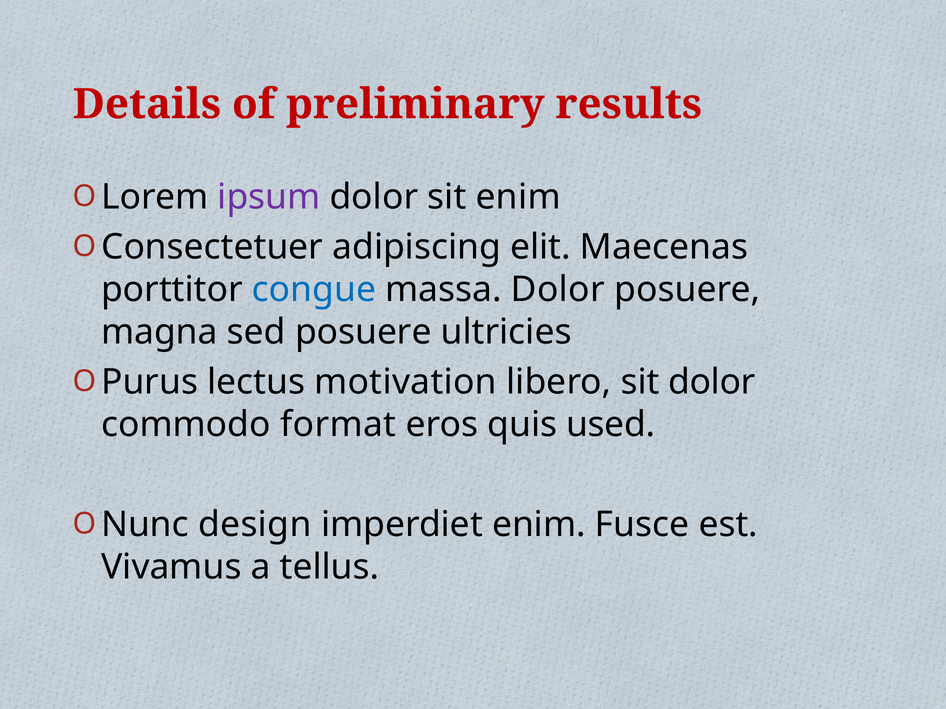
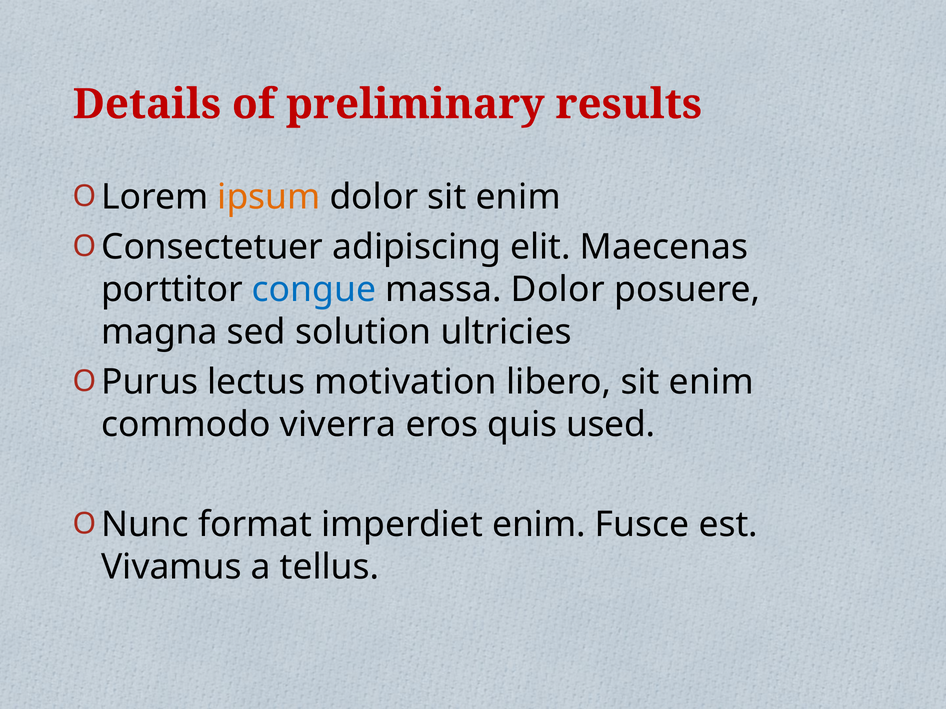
ipsum colour: purple -> orange (269, 197)
sed posuere: posuere -> solution (363, 332)
libero sit dolor: dolor -> enim (711, 382)
format: format -> viverra (338, 425)
design: design -> format (255, 525)
